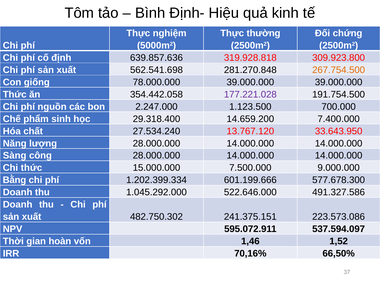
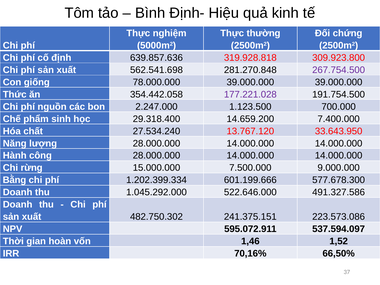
267.754.500 colour: orange -> purple (339, 70)
Sàng: Sàng -> Hành (15, 156)
Chi thức: thức -> rừng (32, 168)
